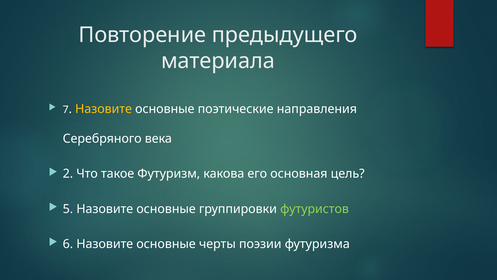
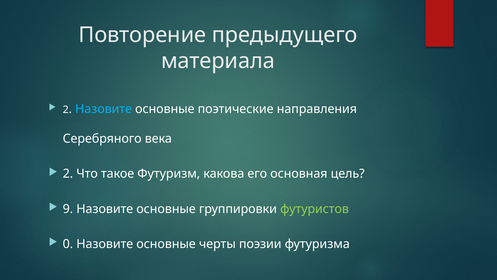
7: 7 -> 2 (66, 109)
Назовите colour: yellow -> light blue (104, 109)
5: 5 -> 9 (68, 209)
6: 6 -> 0 (68, 244)
